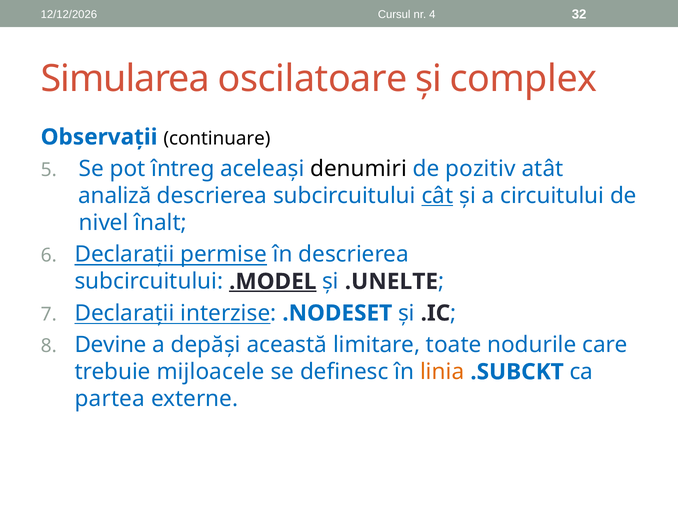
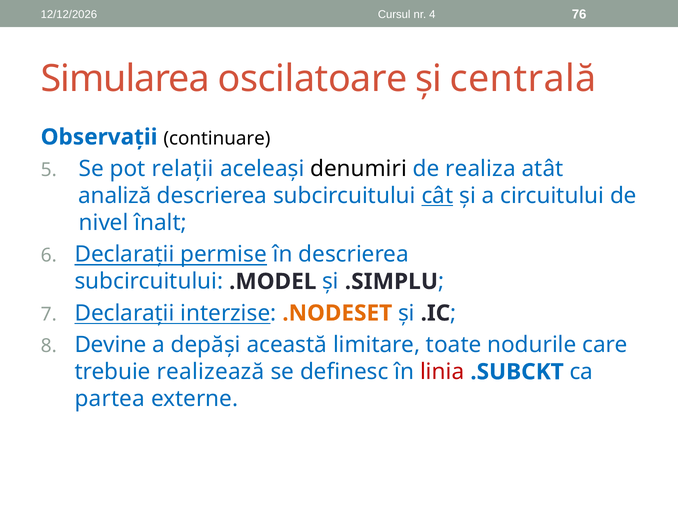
32: 32 -> 76 (579, 14)
complex: complex -> centrală (523, 79)
întreg: întreg -> relații (183, 169)
pozitiv: pozitiv -> realiza (481, 169)
.MODEL underline: present -> none (273, 282)
.UNELTE: .UNELTE -> .SIMPLU (391, 282)
.NODESET colour: blue -> orange (337, 313)
mijloacele: mijloacele -> realizează (211, 372)
linia colour: orange -> red (442, 372)
